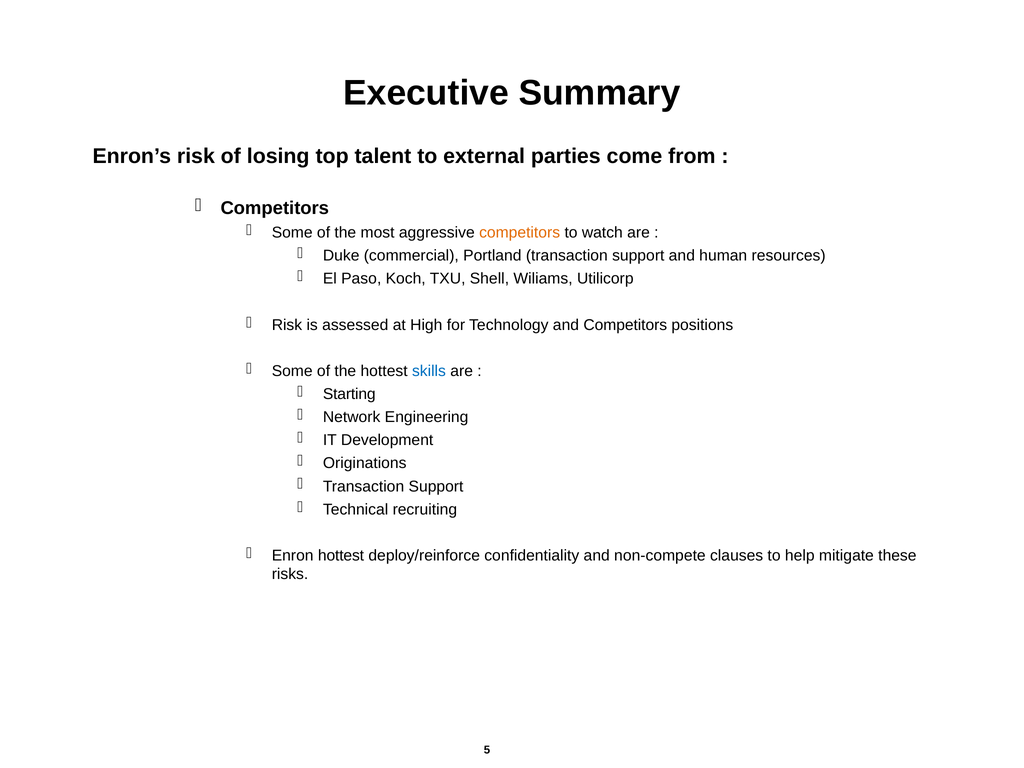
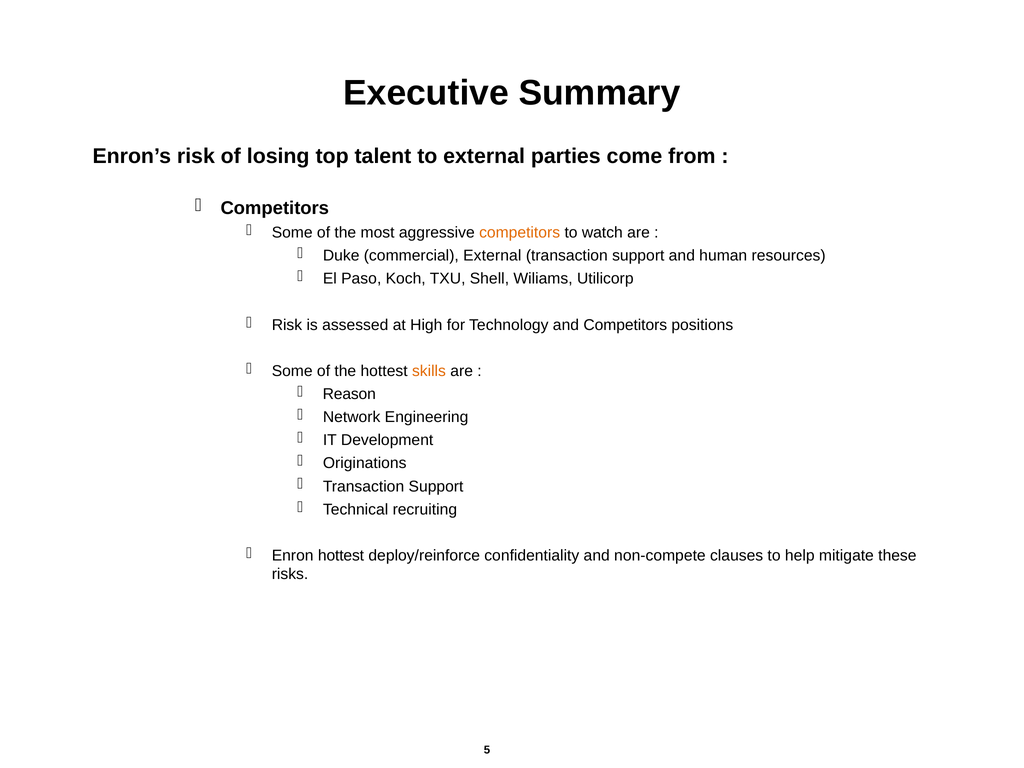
commercial Portland: Portland -> External (492, 256)
skills colour: blue -> orange (429, 371)
Starting: Starting -> Reason (349, 394)
